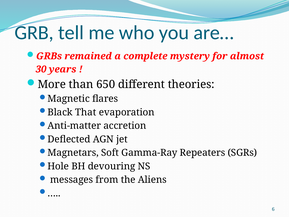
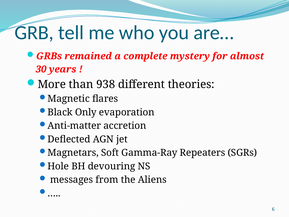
650: 650 -> 938 (106, 84)
That: That -> Only (86, 112)
